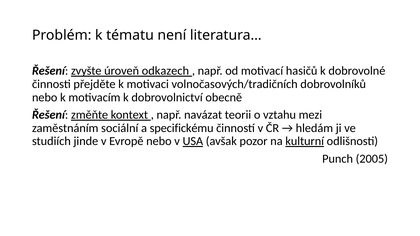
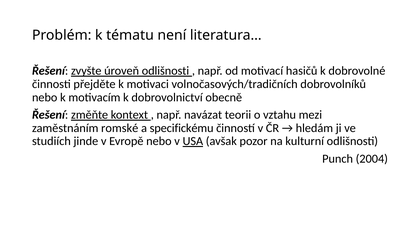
úroveň odkazech: odkazech -> odlišnosti (165, 71)
sociální: sociální -> romské (120, 128)
kulturní underline: present -> none (305, 141)
2005: 2005 -> 2004 (372, 159)
